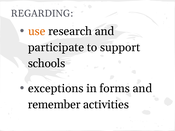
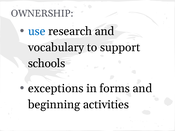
REGARDING: REGARDING -> OWNERSHIP (42, 14)
use colour: orange -> blue (37, 31)
participate: participate -> vocabulary (56, 47)
remember: remember -> beginning (54, 105)
